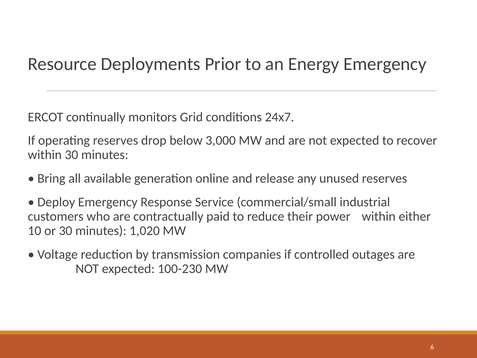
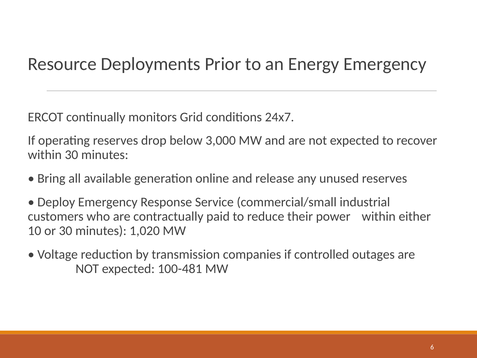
100-230: 100-230 -> 100-481 (180, 268)
